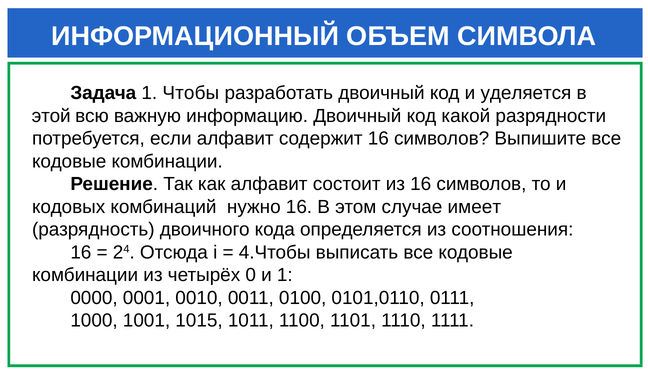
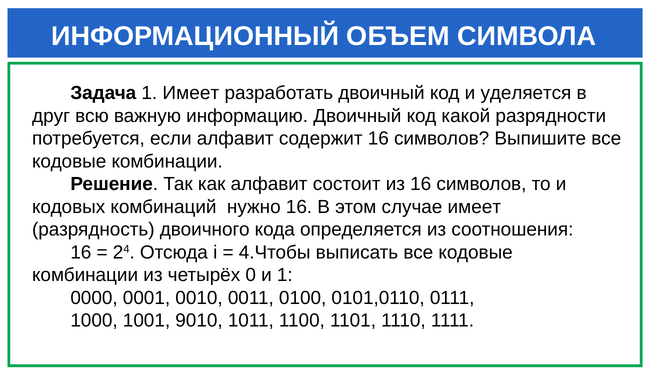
1 Чтобы: Чтобы -> Имеет (191, 93)
этой: этой -> друг (51, 116)
1015: 1015 -> 9010 (199, 320)
